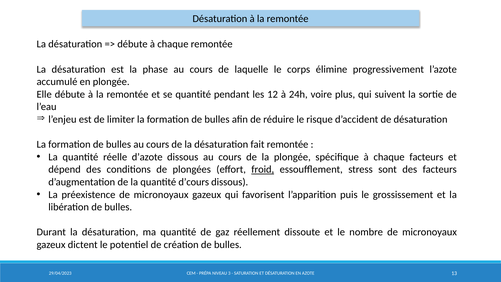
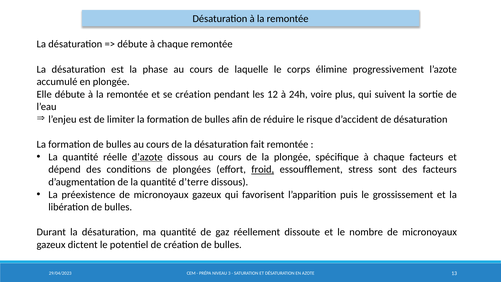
se quantité: quantité -> création (193, 94)
d’azote underline: none -> present (147, 157)
d’cours: d’cours -> d’terre (194, 182)
